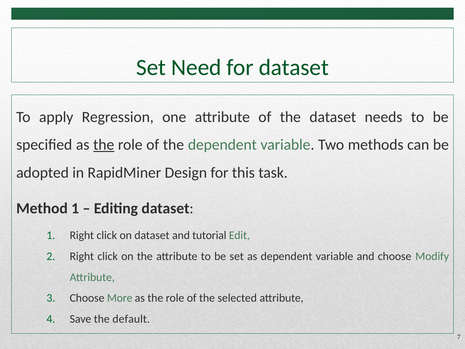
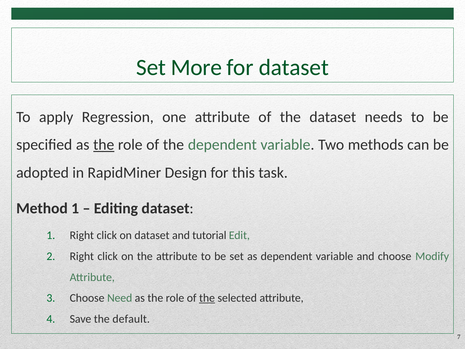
Need: Need -> More (196, 67)
More: More -> Need (120, 298)
the underline: none -> present (207, 298)
